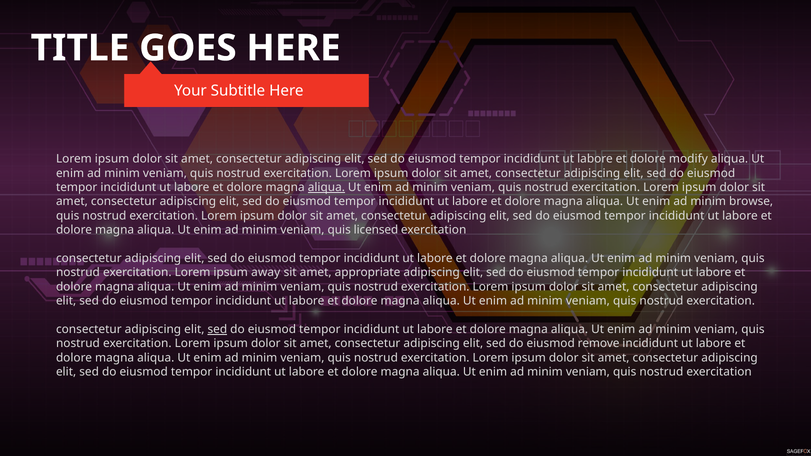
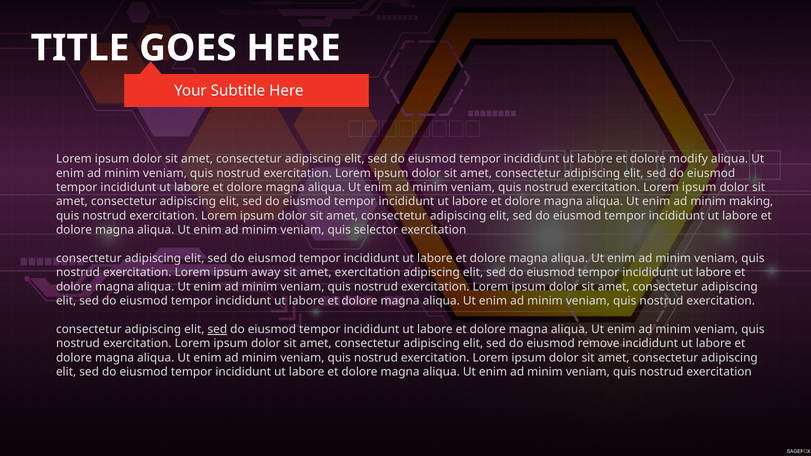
aliqua underline: present -> none (326, 187)
browse: browse -> making (751, 202)
licensed: licensed -> selector (376, 230)
amet appropriate: appropriate -> exercitation (368, 273)
